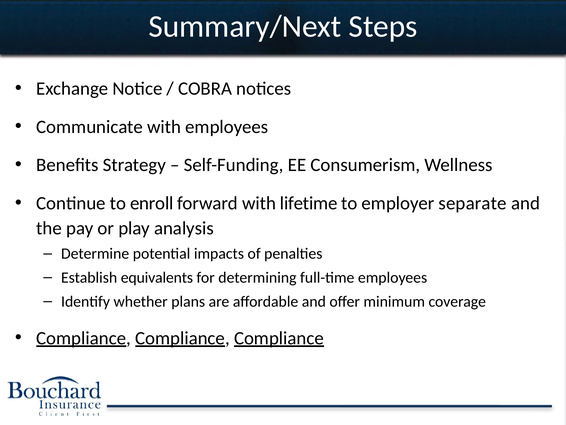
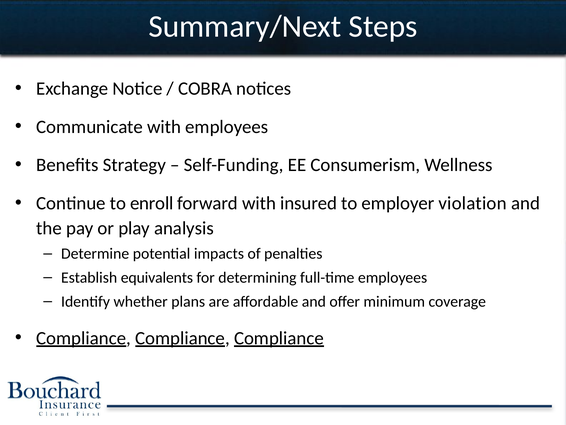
lifetime: lifetime -> insured (309, 203)
separate: separate -> violation (473, 203)
